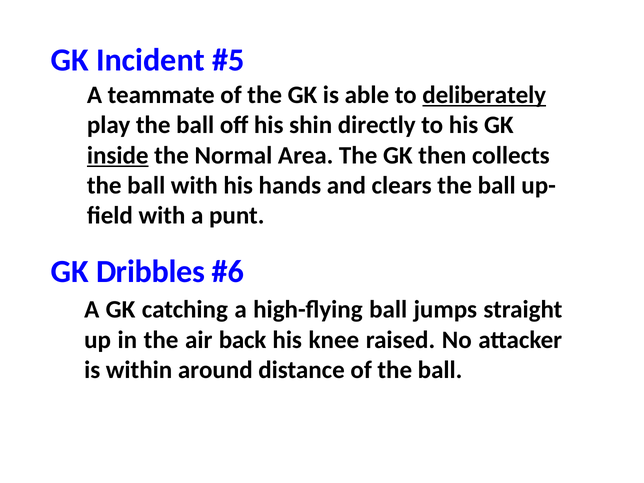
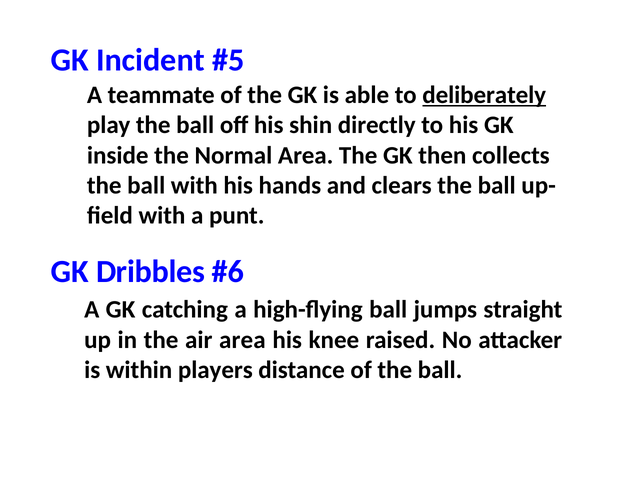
inside underline: present -> none (118, 155)
air back: back -> area (242, 340)
around: around -> players (215, 370)
